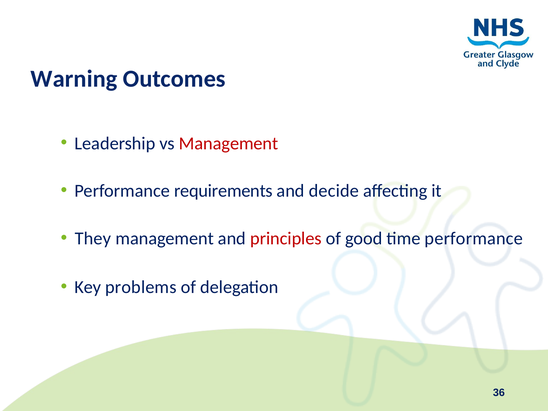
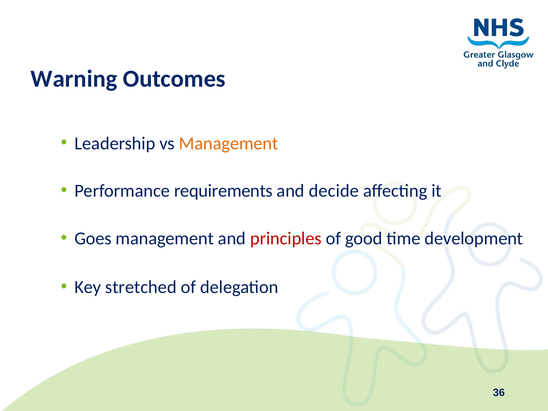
Management colour: red -> orange (229, 143)
They: They -> Goes (93, 239)
time performance: performance -> development (474, 239)
problems: problems -> stretched (141, 287)
